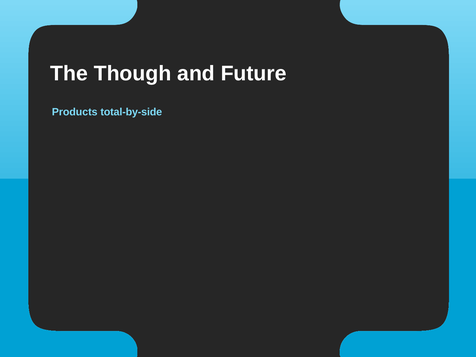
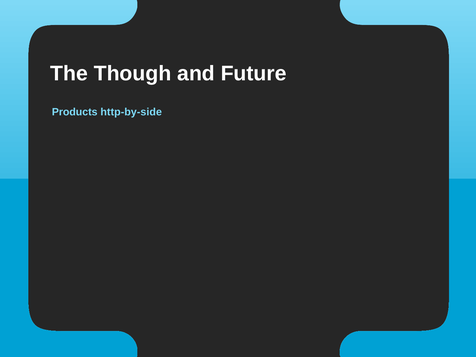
total-by-side: total-by-side -> http-by-side (131, 112)
